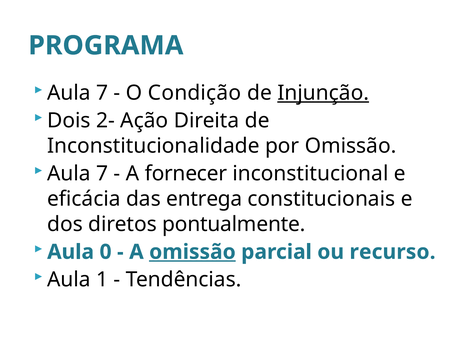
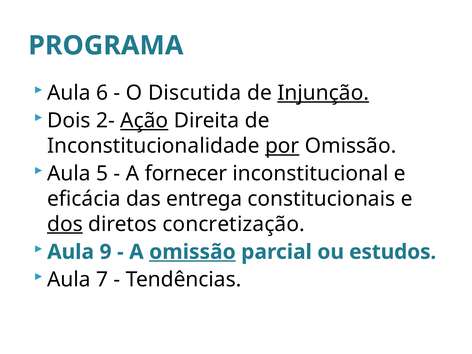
7: 7 -> 6 (102, 93)
Condição: Condição -> Discutida (195, 93)
Ação underline: none -> present (144, 121)
por underline: none -> present (282, 146)
7: 7 -> 5 (102, 174)
dos underline: none -> present (65, 224)
pontualmente: pontualmente -> concretização (234, 224)
0: 0 -> 9 (106, 252)
recurso: recurso -> estudos (393, 252)
1: 1 -> 7 (102, 280)
